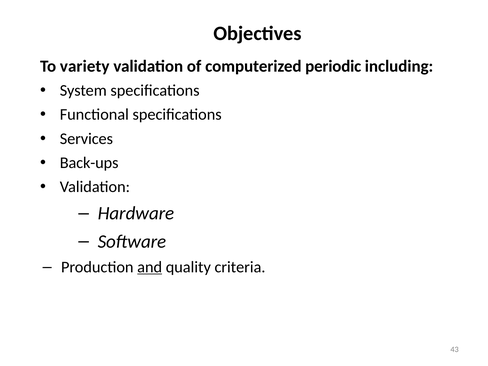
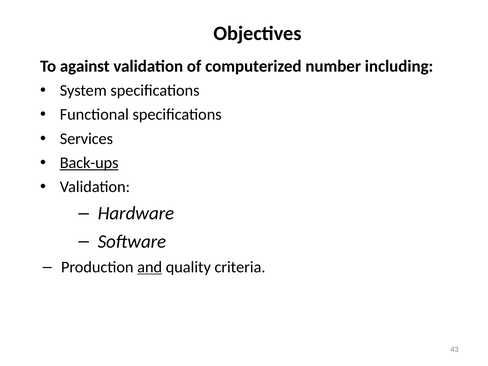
variety: variety -> against (85, 66)
periodic: periodic -> number (333, 66)
Back-ups underline: none -> present (89, 163)
